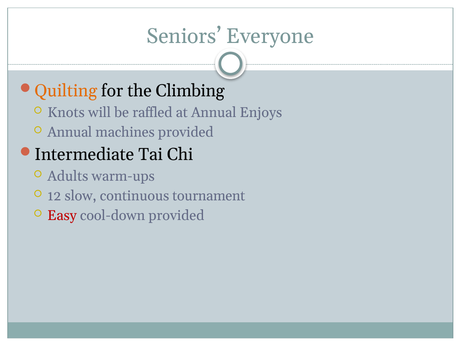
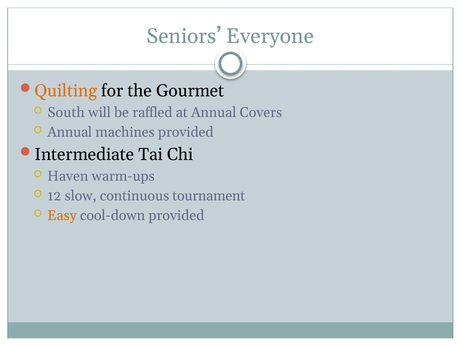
Climbing: Climbing -> Gourmet (190, 91)
Knots: Knots -> South (66, 112)
Enjoys: Enjoys -> Covers (261, 112)
Adults: Adults -> Haven (68, 176)
Easy colour: red -> orange (62, 215)
